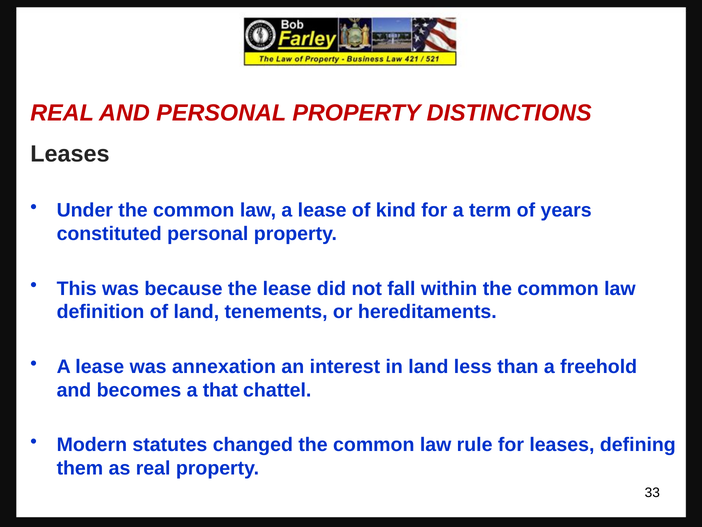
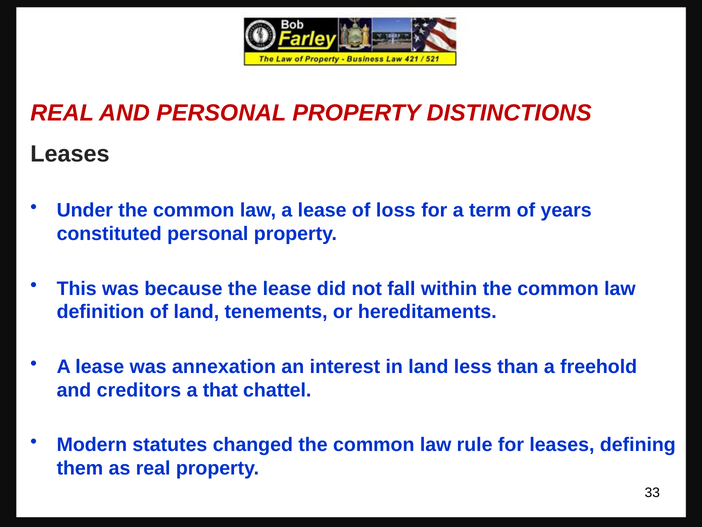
kind: kind -> loss (396, 210)
becomes: becomes -> creditors (139, 390)
